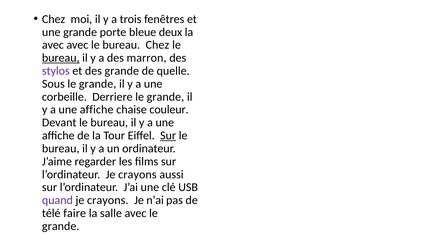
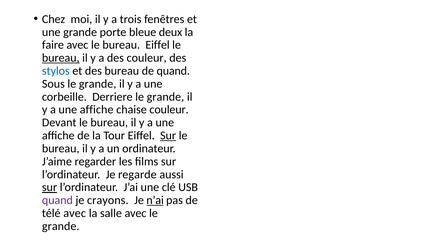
avec: avec -> faire (53, 45)
bureau Chez: Chez -> Eiffel (158, 45)
des marron: marron -> couleur (147, 58)
stylos colour: purple -> blue (56, 71)
des grande: grande -> bureau (122, 71)
de quelle: quelle -> quand (173, 71)
l’ordinateur Je crayons: crayons -> regarde (137, 174)
sur underline: none -> present (50, 187)
n’ai underline: none -> present (155, 200)
télé faire: faire -> avec (75, 213)
